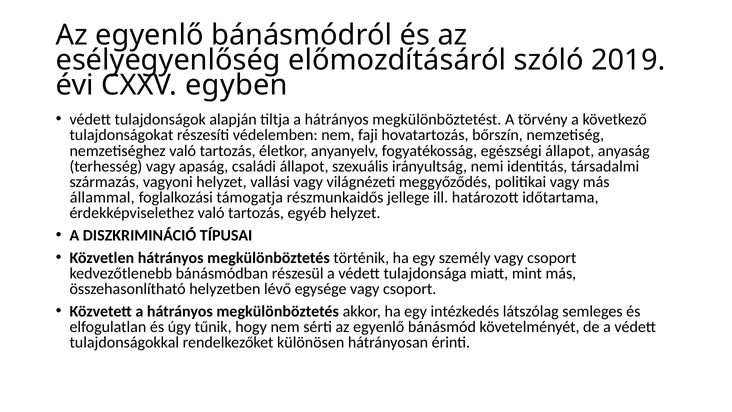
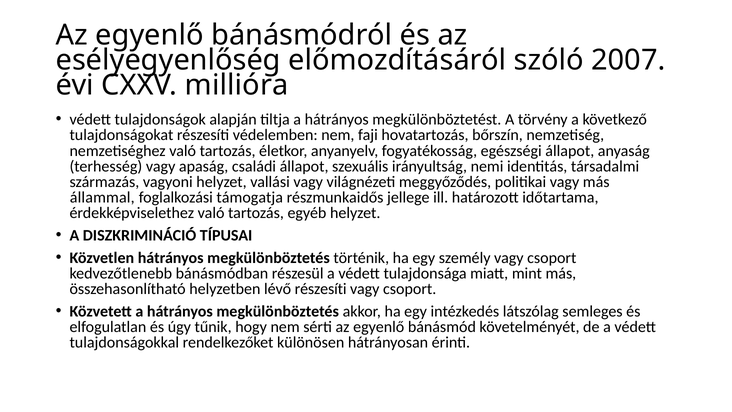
2019: 2019 -> 2007 (628, 60)
egyben: egyben -> millióra (237, 85)
lévő egysége: egysége -> részesíti (321, 289)
